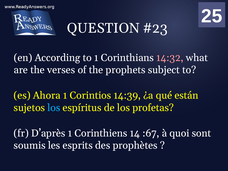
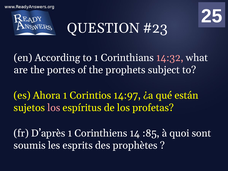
verses: verses -> portes (61, 70)
14:39: 14:39 -> 14:97 (127, 95)
los colour: light blue -> pink (54, 108)
:67: :67 -> :85 (151, 133)
